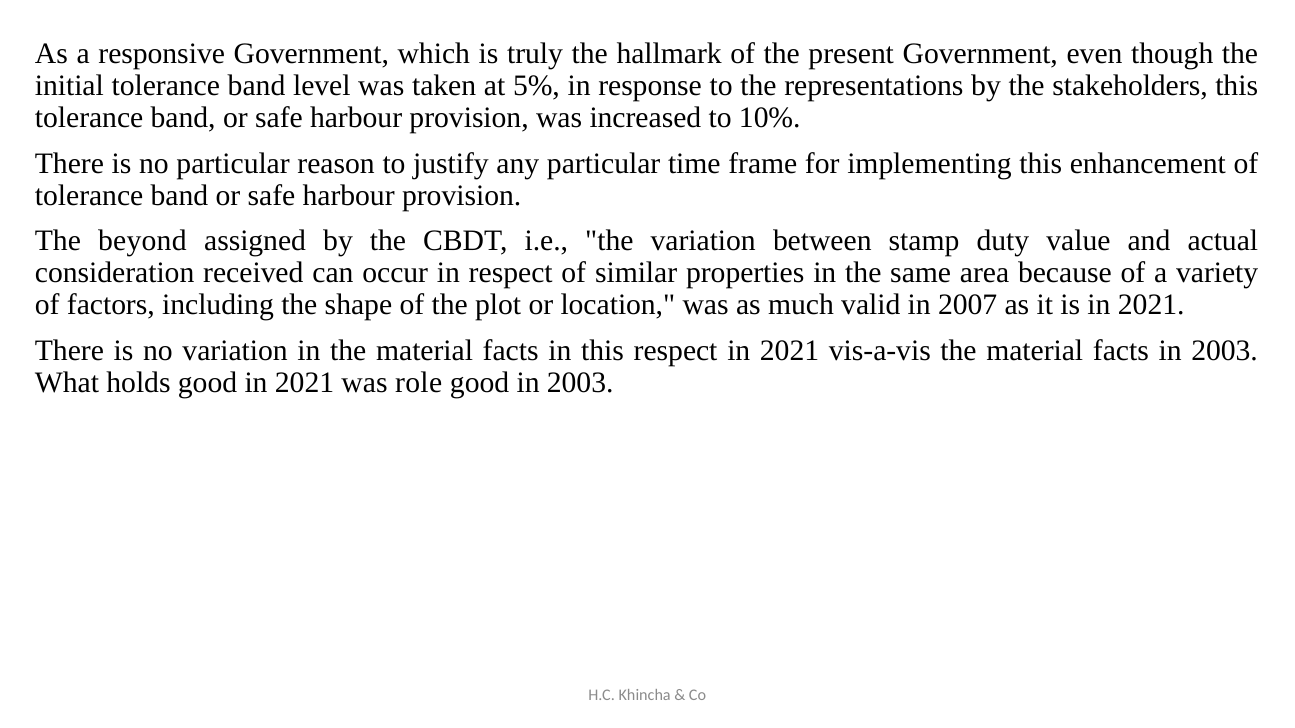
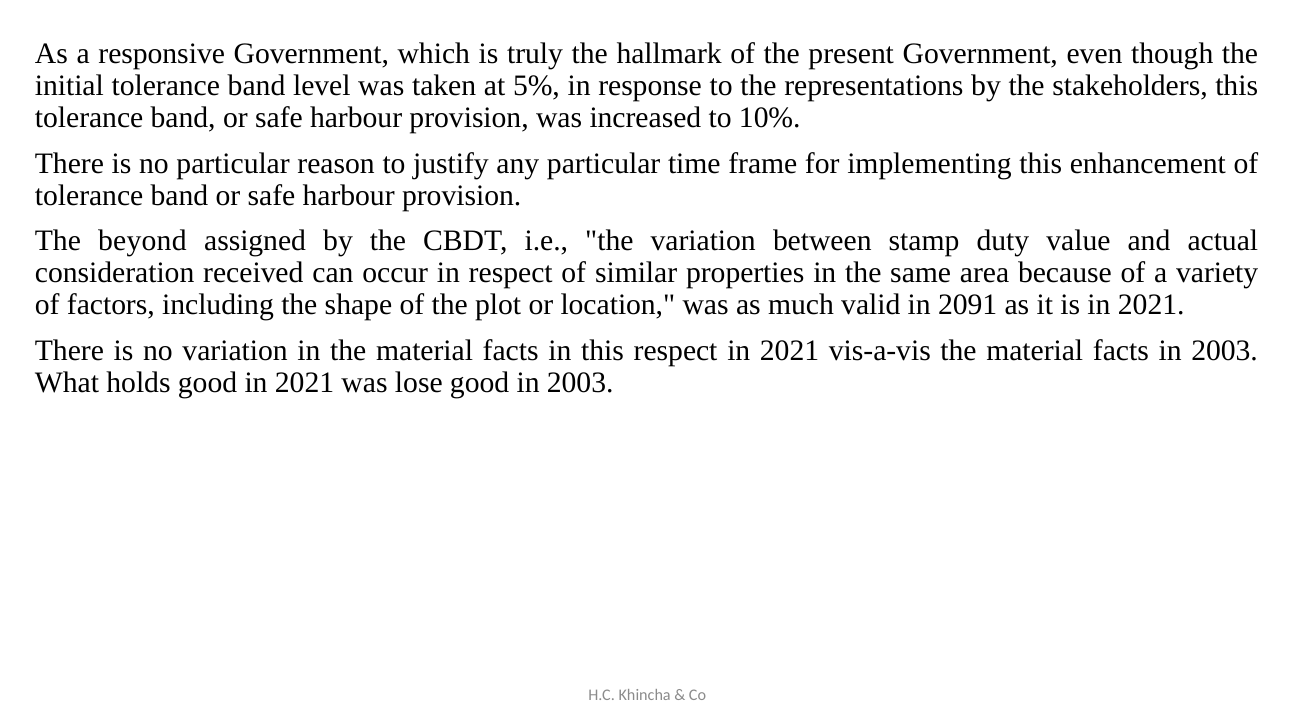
2007: 2007 -> 2091 (968, 305)
role: role -> lose (419, 383)
